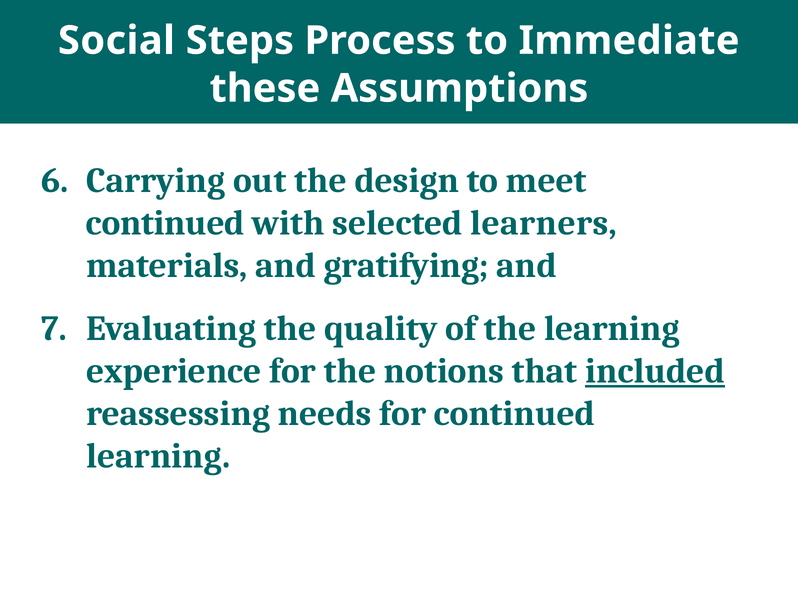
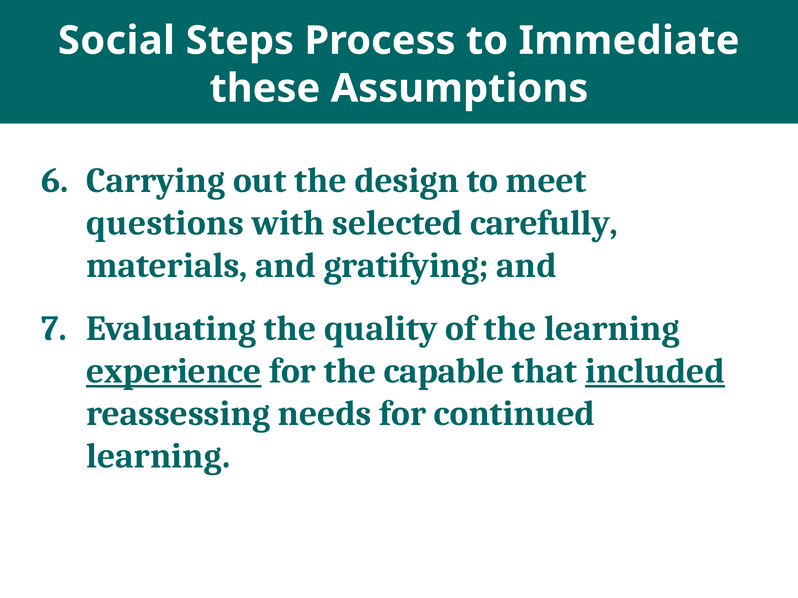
continued: continued -> questions (165, 223)
learners: learners -> carefully (544, 223)
experience underline: none -> present (174, 371)
notions: notions -> capable (444, 371)
